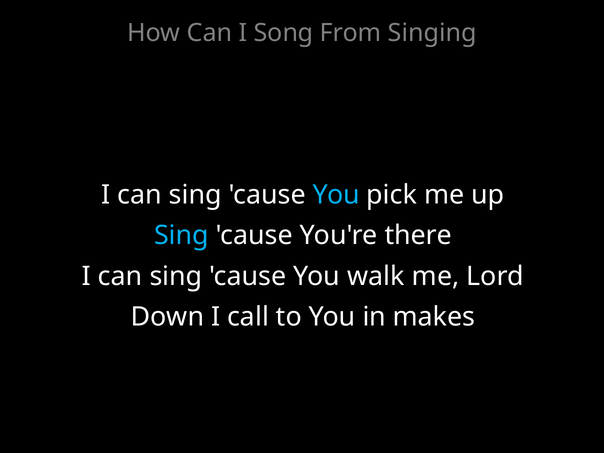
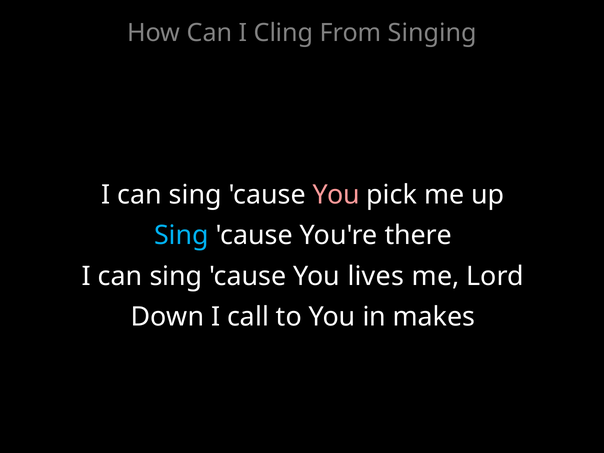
Song: Song -> Cling (284, 33)
You colour: light blue -> pink (336, 195)
walk: walk -> lives (376, 276)
